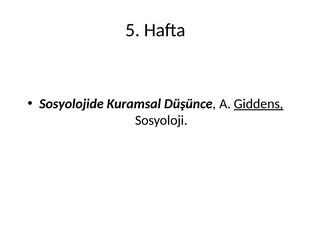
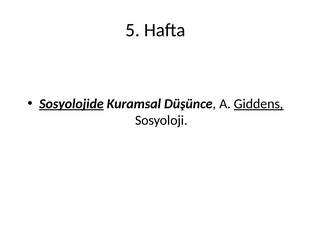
Sosyolojide underline: none -> present (71, 104)
